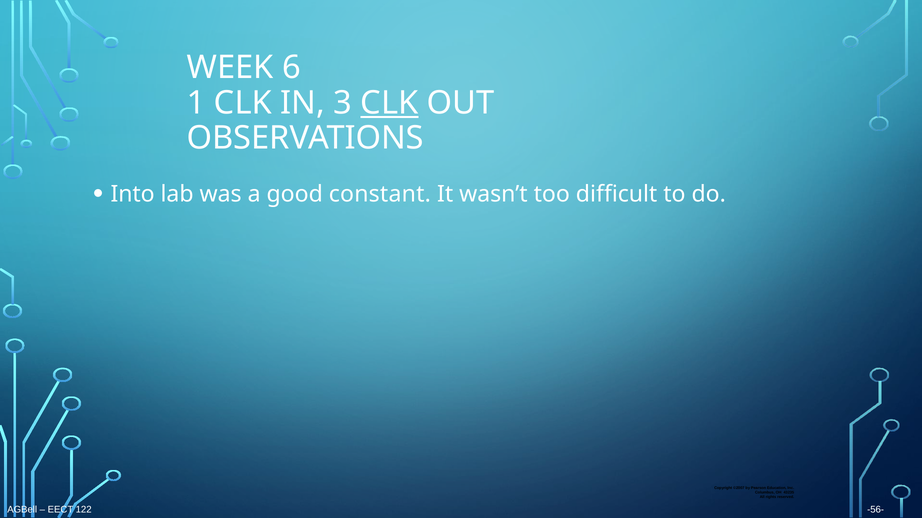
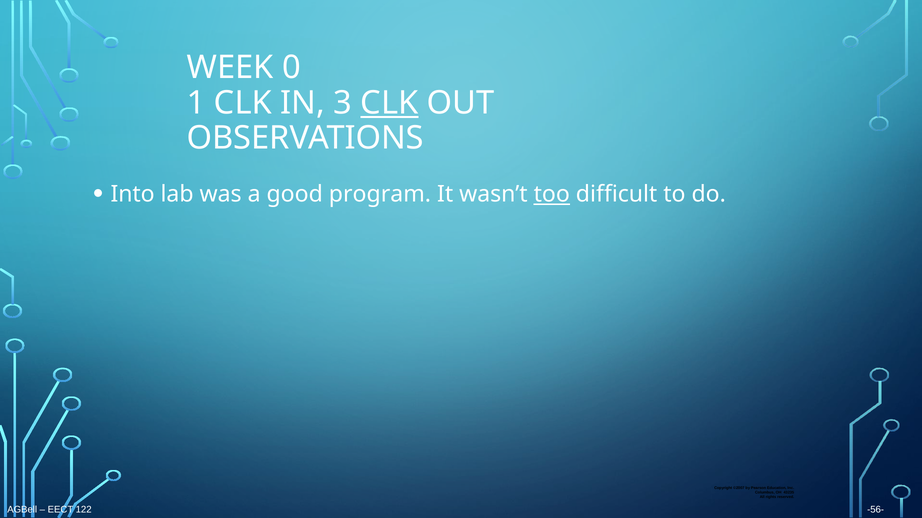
6: 6 -> 0 (291, 68)
constant: constant -> program (380, 195)
too underline: none -> present (552, 195)
